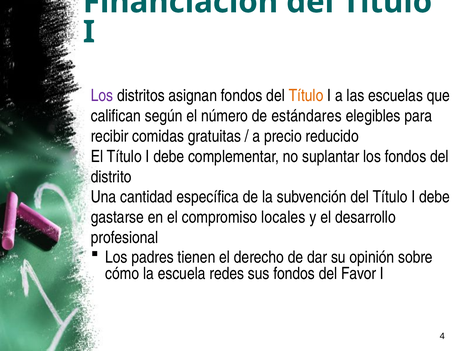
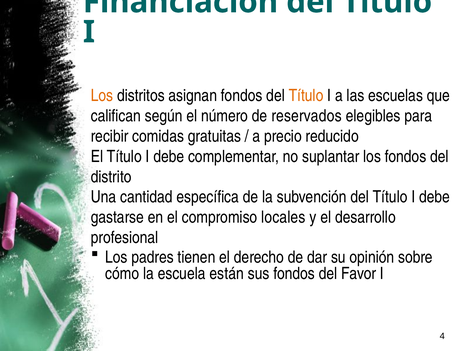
Los colour: purple -> orange (102, 96)
estándares: estándares -> reservados (307, 116)
redes: redes -> están (227, 274)
